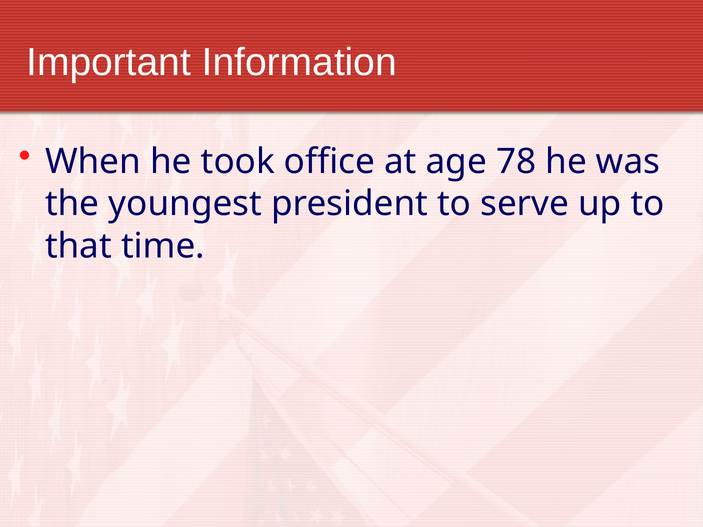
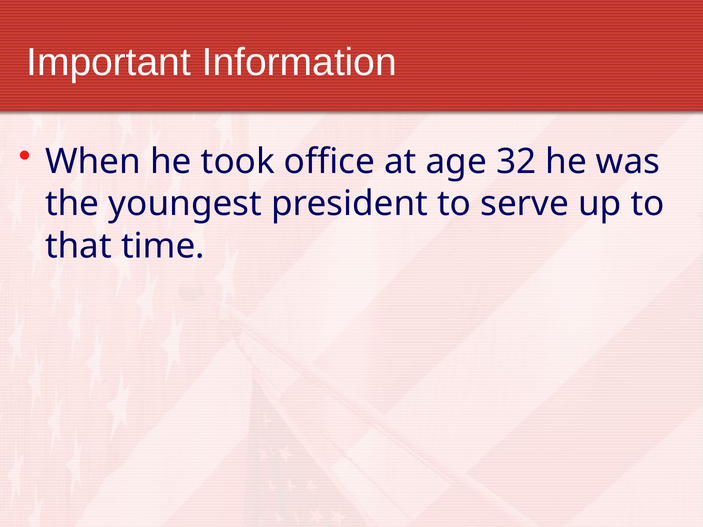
78: 78 -> 32 (516, 162)
